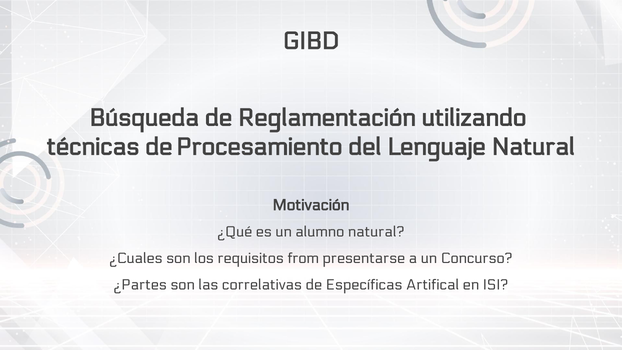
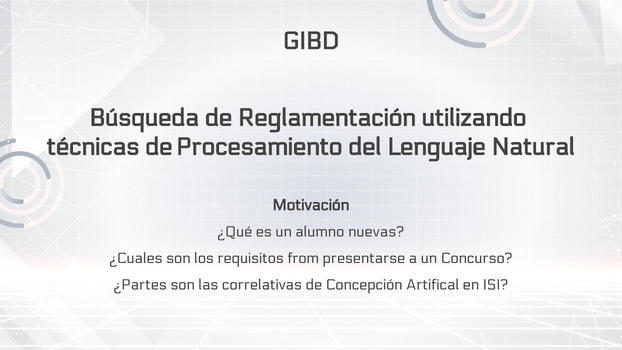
alumno natural: natural -> nuevas (376, 232)
Específicas: Específicas -> Concepción (364, 285)
